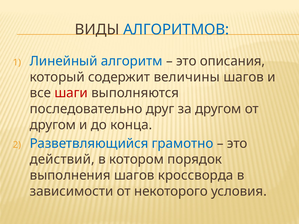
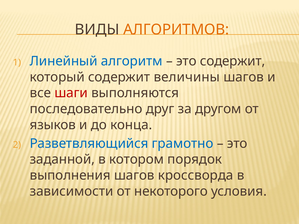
АЛГОРИТМОВ colour: blue -> orange (176, 30)
это описания: описания -> содержит (233, 61)
другом: другом -> языков (53, 125)
действий: действий -> заданной (62, 160)
